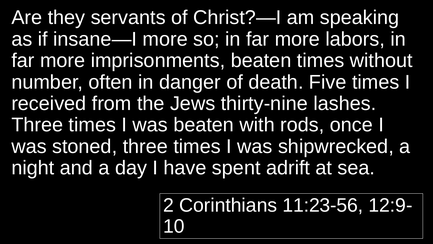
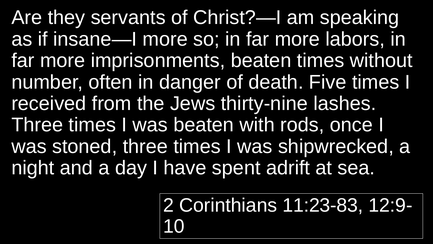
11:23-56: 11:23-56 -> 11:23-83 (323, 205)
